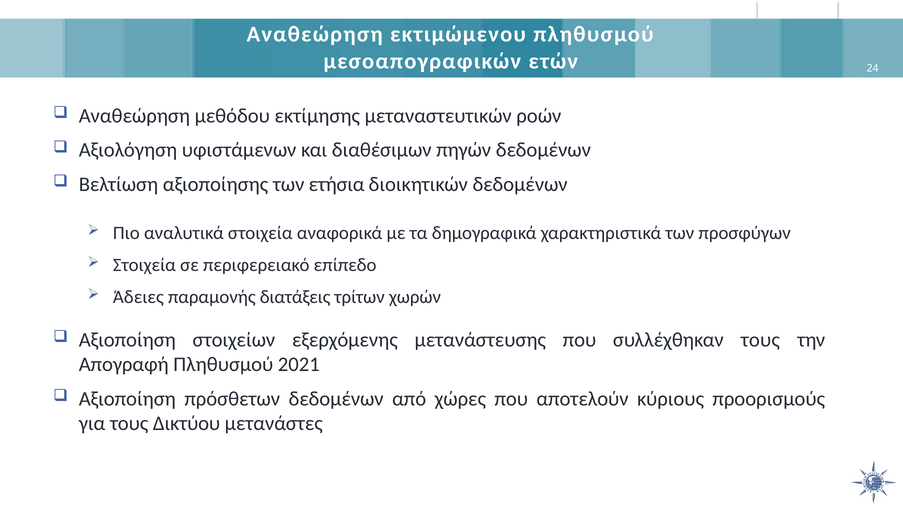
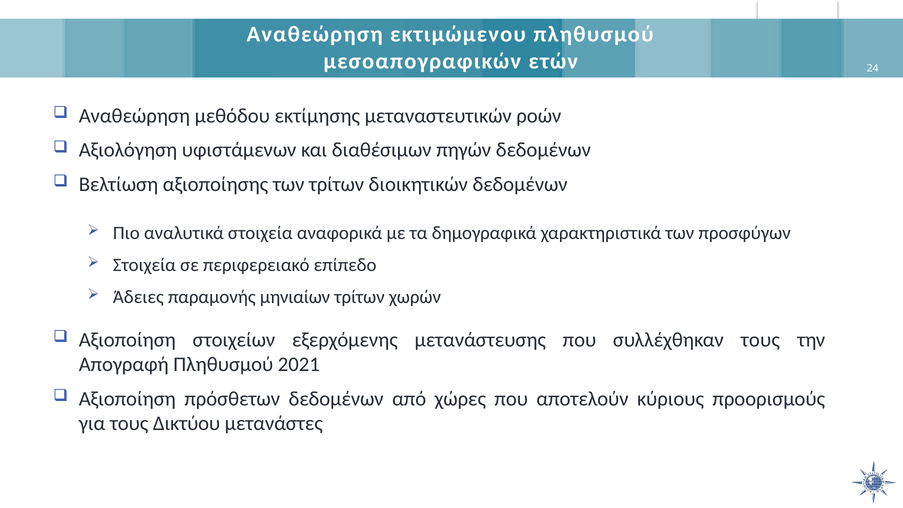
των ετήσια: ετήσια -> τρίτων (337, 184)
διατάξεις: διατάξεις -> μηνιαίων (295, 297)
